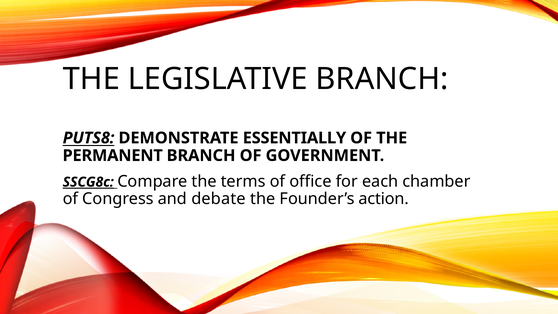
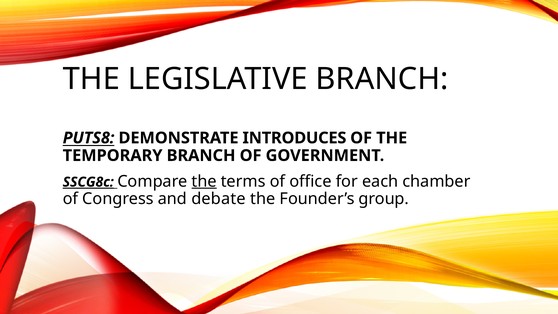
ESSENTIALLY: ESSENTIALLY -> INTRODUCES (294, 138)
PERMANENT: PERMANENT -> TEMPORARY (113, 155)
the underline: none -> present (204, 181)
action: action -> group (384, 199)
